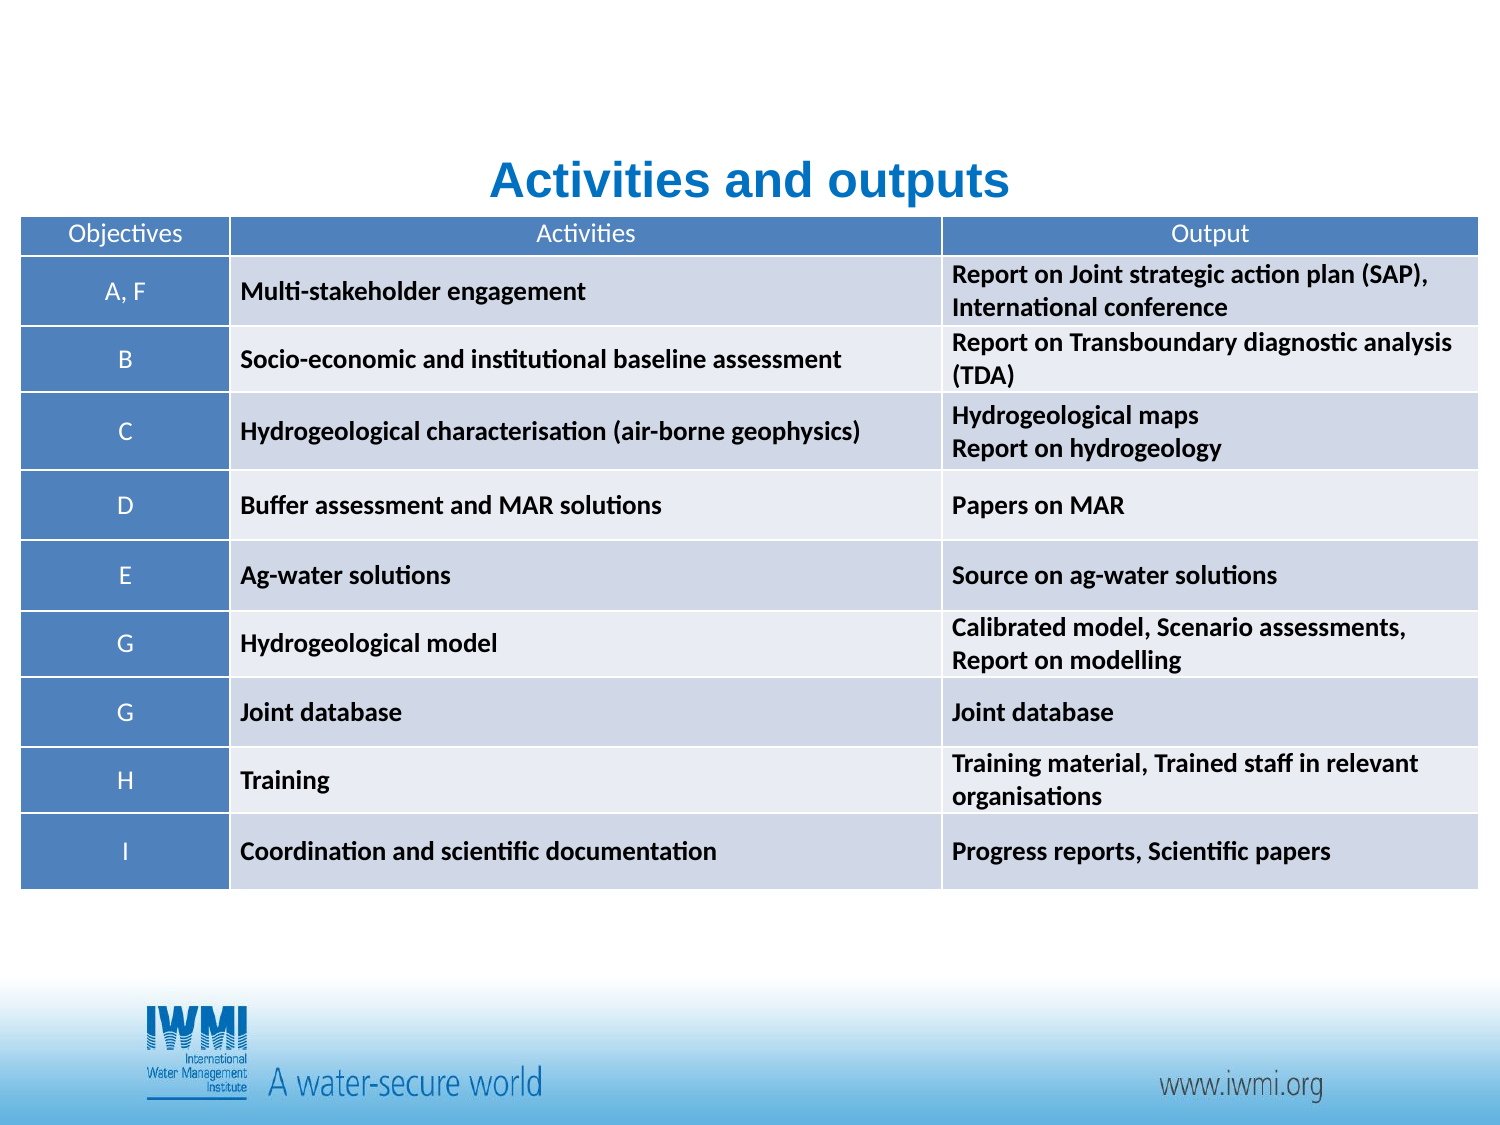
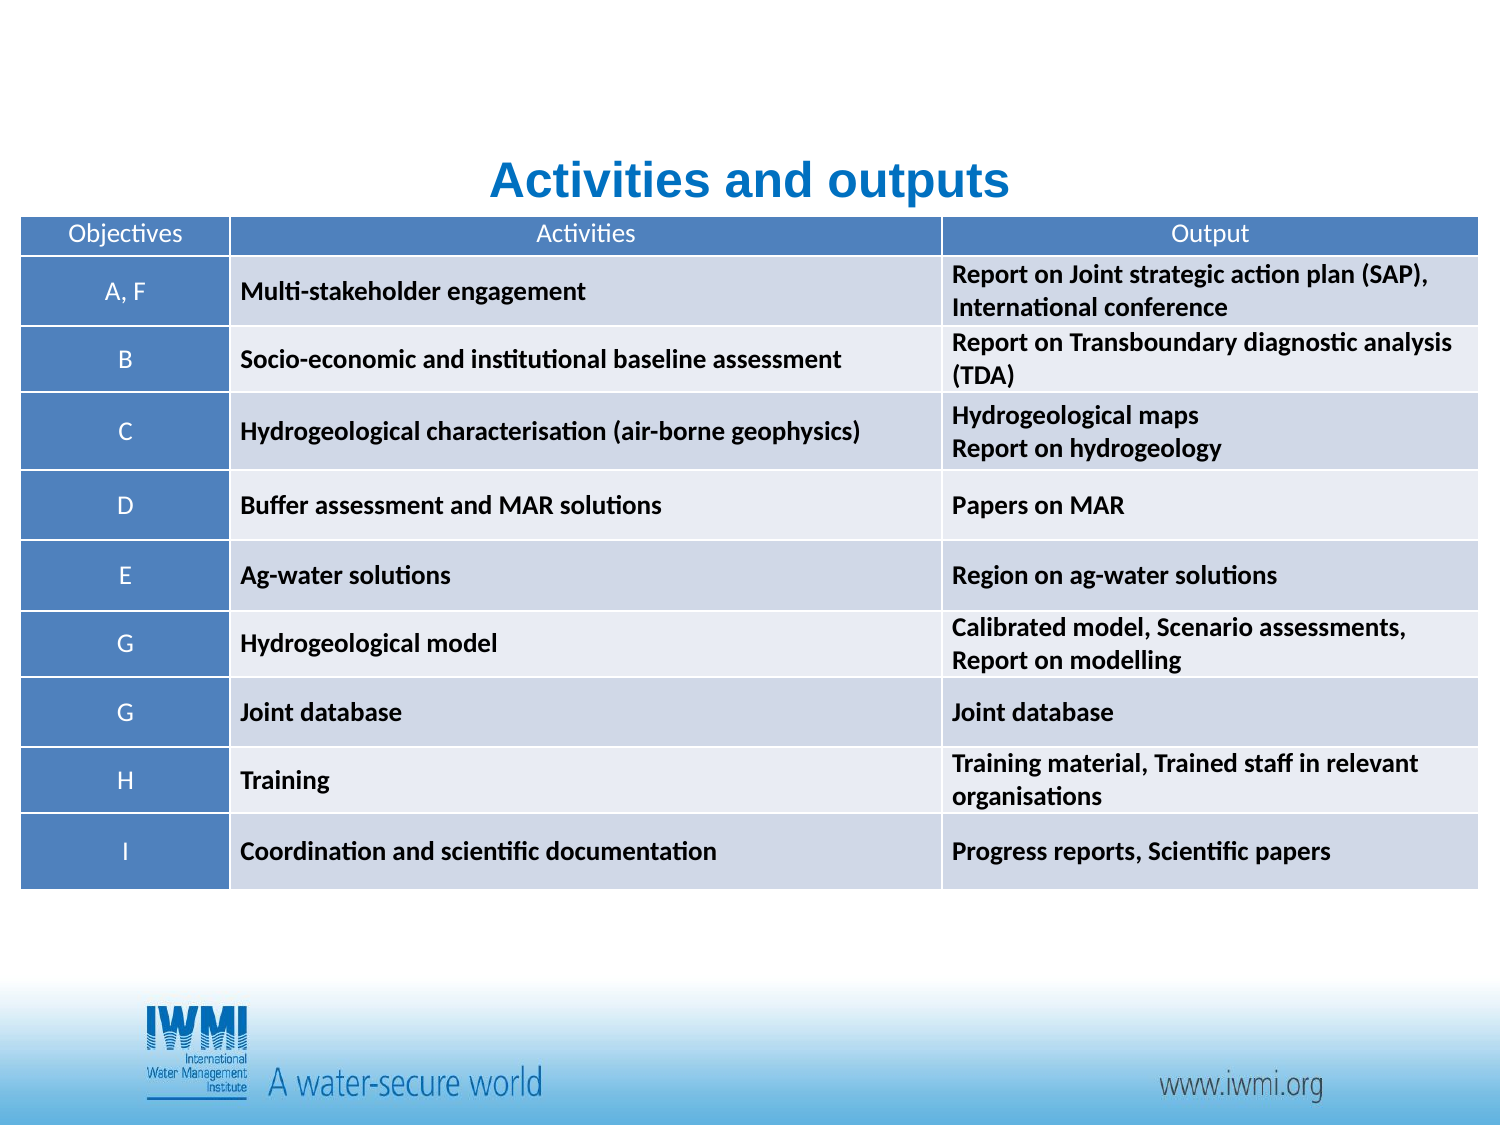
Source: Source -> Region (990, 576)
